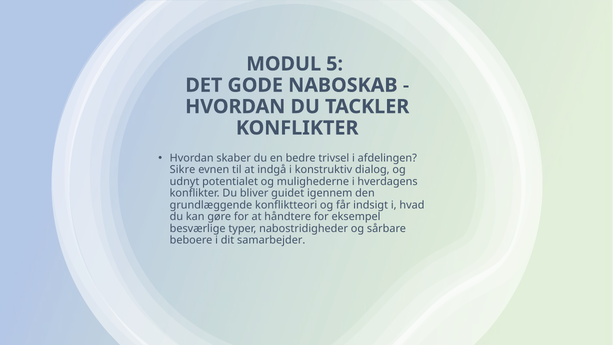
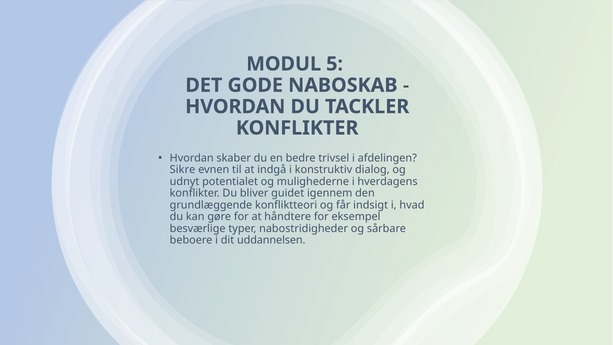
samarbejder: samarbejder -> uddannelsen (271, 240)
